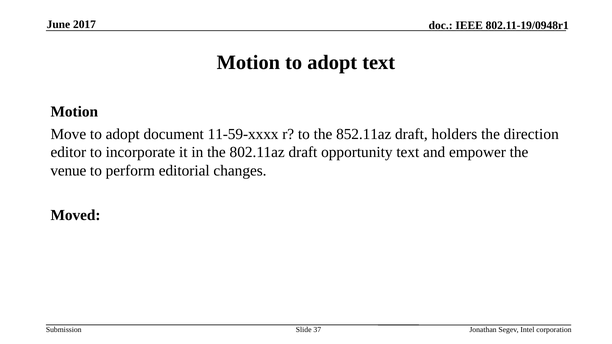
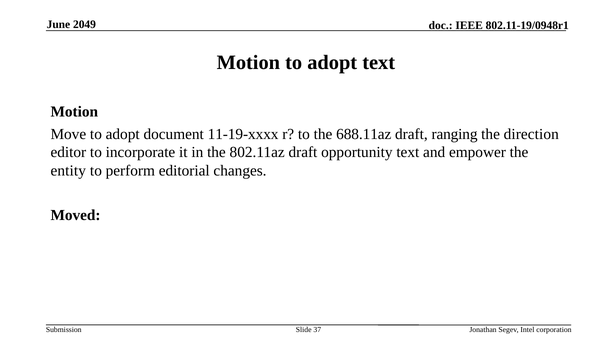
2017: 2017 -> 2049 (84, 24)
11-59-xxxx: 11-59-xxxx -> 11-19-xxxx (243, 134)
852.11az: 852.11az -> 688.11az (364, 134)
holders: holders -> ranging (455, 134)
venue: venue -> entity (68, 171)
